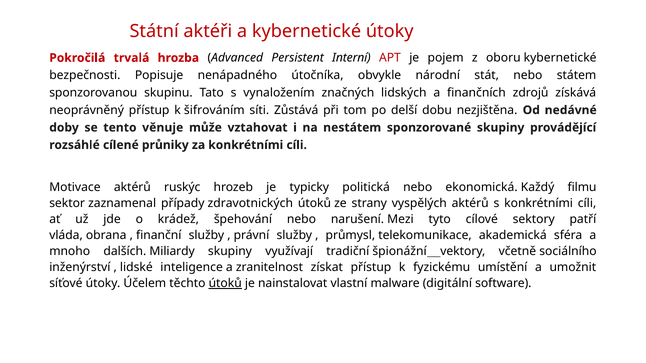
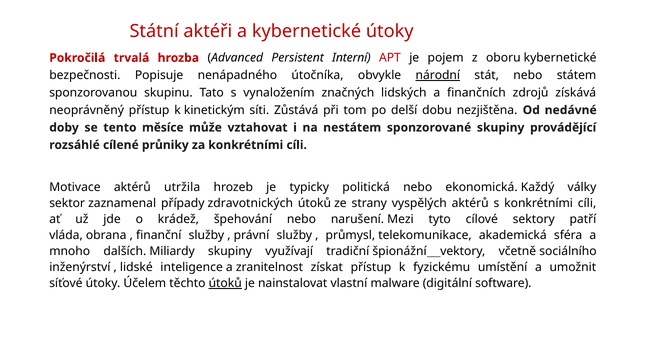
národní underline: none -> present (438, 75)
šifrováním: šifrováním -> kinetickým (214, 110)
věnuje: věnuje -> měsíce (163, 128)
ruskýc: ruskýc -> utržila (182, 188)
filmu: filmu -> války (582, 188)
